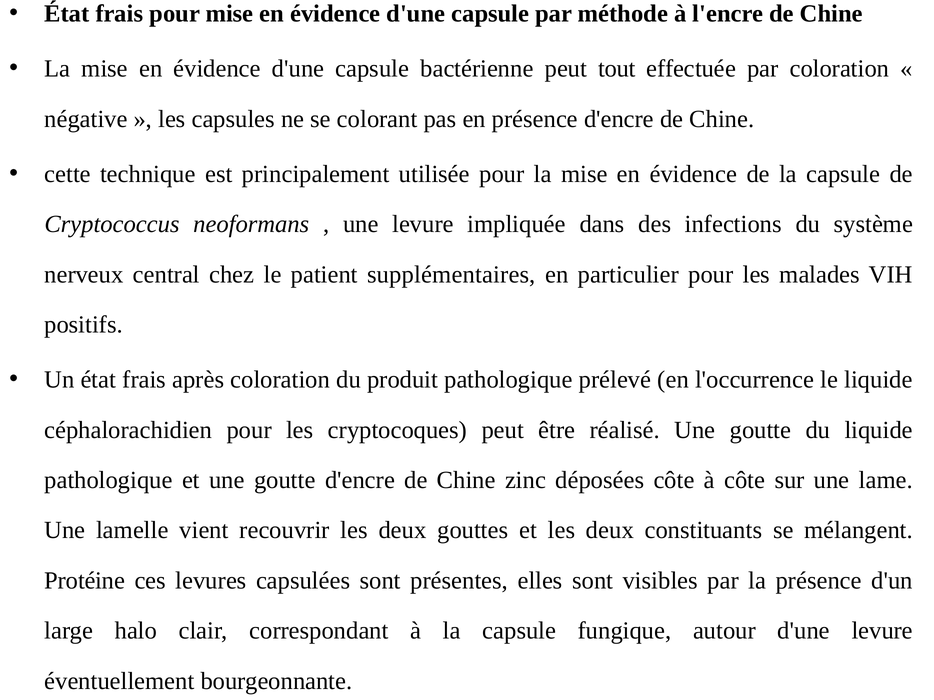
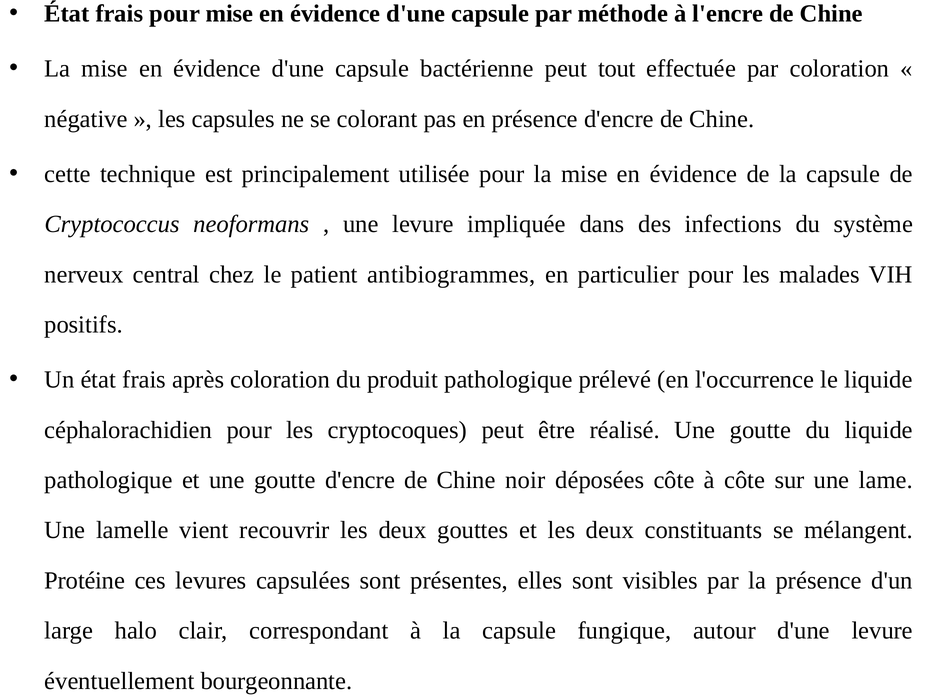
supplémentaires: supplémentaires -> antibiogrammes (451, 275)
zinc: zinc -> noir (525, 480)
